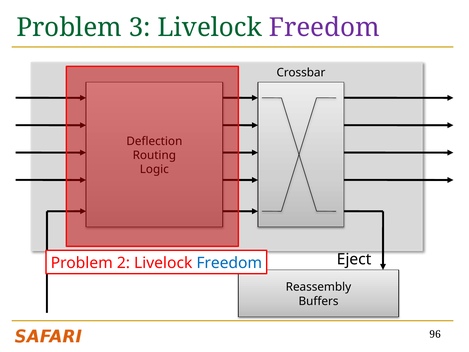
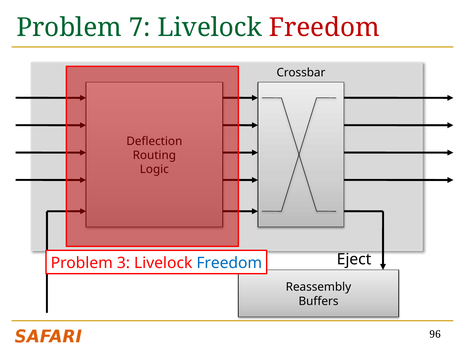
3: 3 -> 7 (140, 28)
Freedom colour: purple -> red (324, 28)
2: 2 -> 3 (123, 263)
